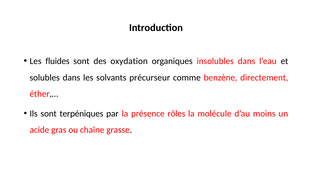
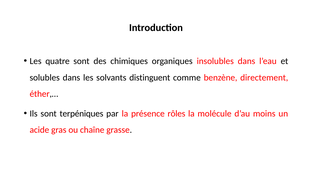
fluides: fluides -> quatre (58, 61)
oxydation: oxydation -> chimiques (129, 61)
précurseur: précurseur -> distinguent (150, 77)
